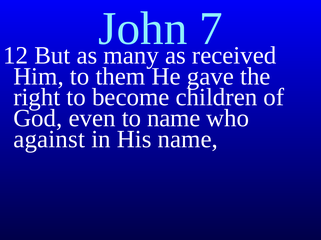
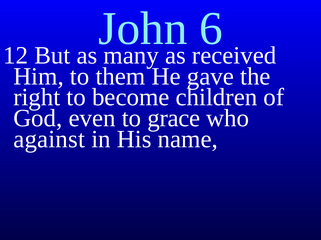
7: 7 -> 6 (211, 29)
to name: name -> grace (174, 119)
